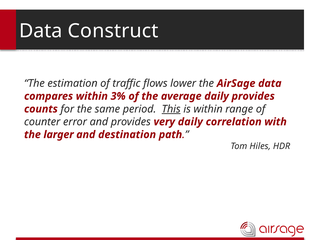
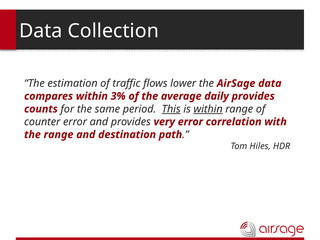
Construct: Construct -> Collection (113, 31)
within underline: none -> present (208, 109)
very daily: daily -> error (190, 122)
the larger: larger -> range (59, 135)
